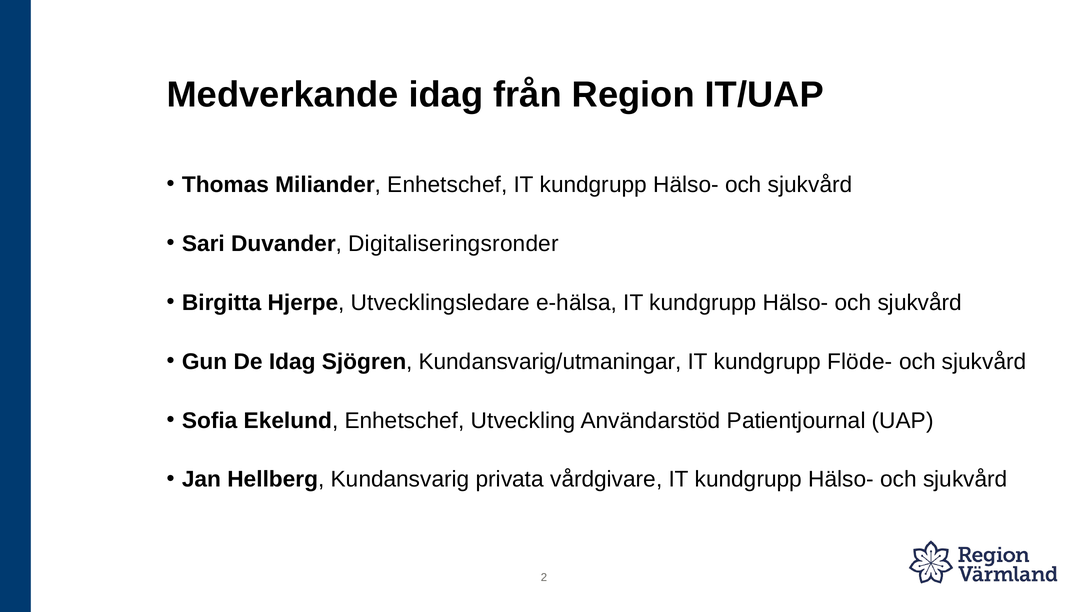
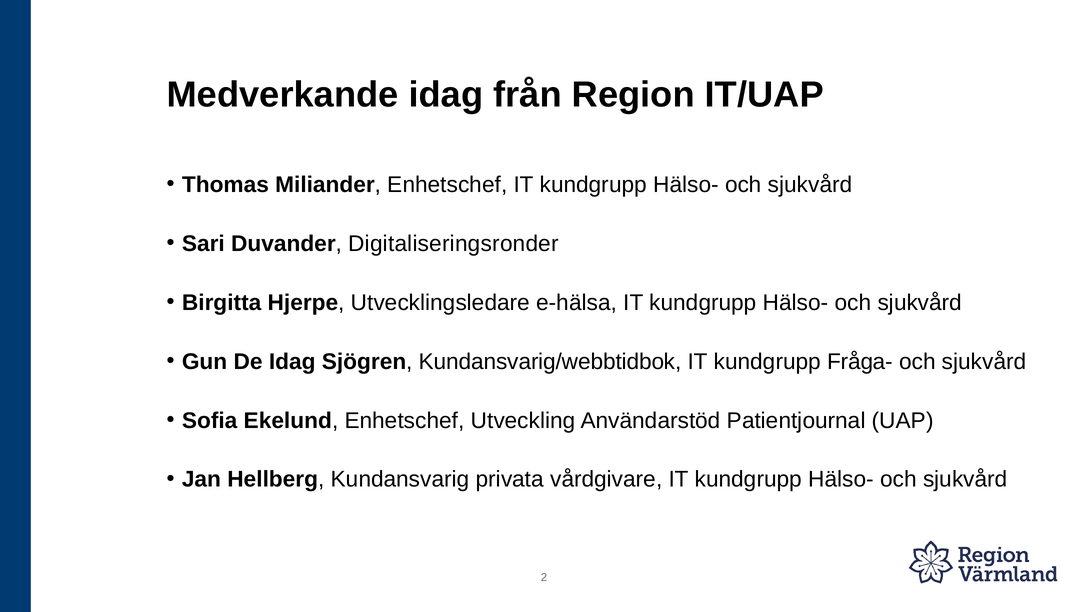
Kundansvarig/utmaningar: Kundansvarig/utmaningar -> Kundansvarig/webbtidbok (550, 362)
Flöde-: Flöde- -> Fråga- (860, 362)
